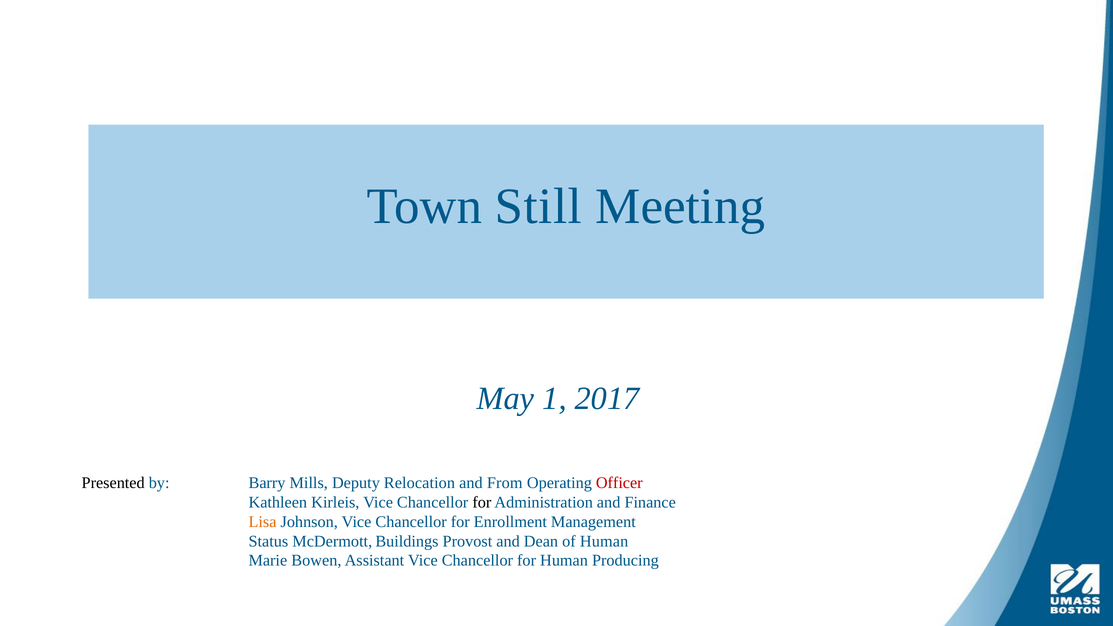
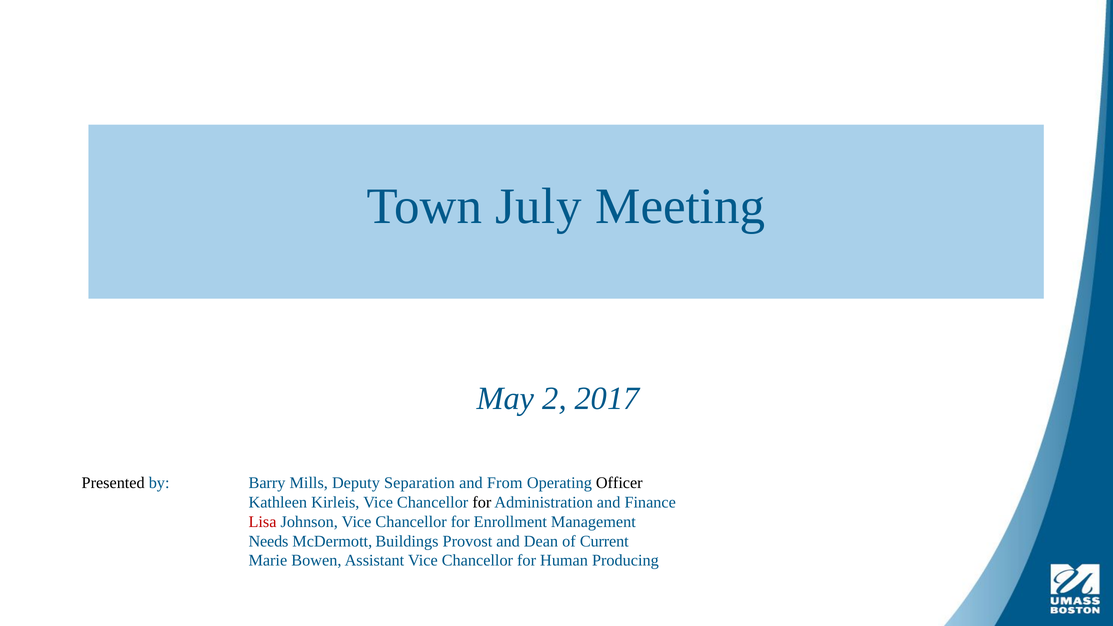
Still: Still -> July (538, 206)
1: 1 -> 2 (555, 398)
Relocation: Relocation -> Separation (419, 483)
Officer colour: red -> black (619, 483)
Lisa colour: orange -> red (263, 522)
Status: Status -> Needs (268, 541)
of Human: Human -> Current (604, 541)
